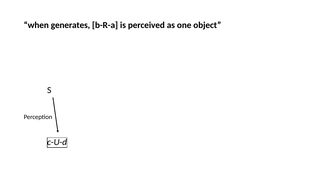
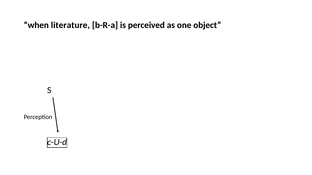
generates: generates -> literature (70, 25)
